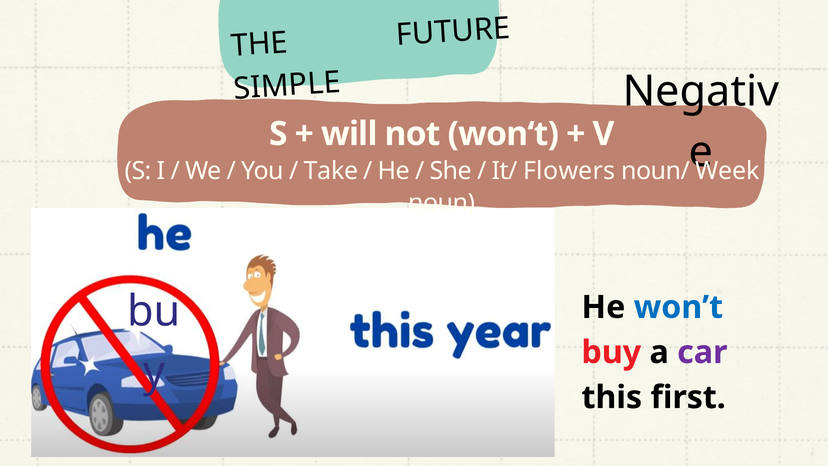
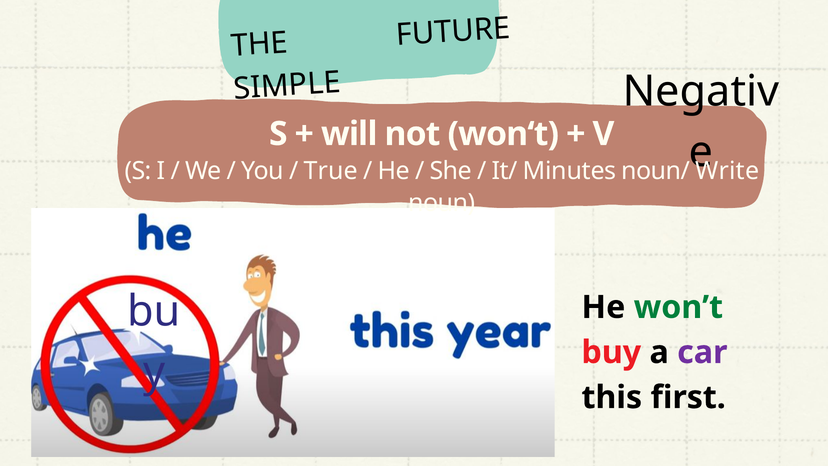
Take: Take -> True (331, 171)
Flowers: Flowers -> Minutes (570, 171)
Week: Week -> Write (727, 171)
won’t colour: blue -> green (678, 307)
